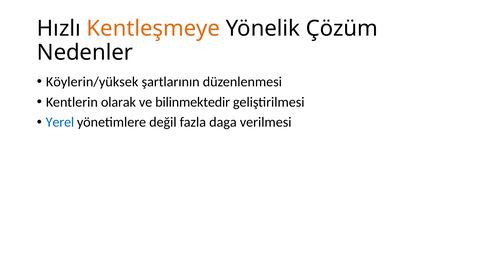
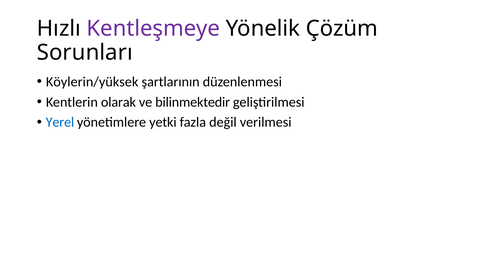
Kentleşmeye colour: orange -> purple (153, 29)
Nedenler: Nedenler -> Sorunları (85, 53)
değil: değil -> yetki (163, 122)
daga: daga -> değil (223, 122)
